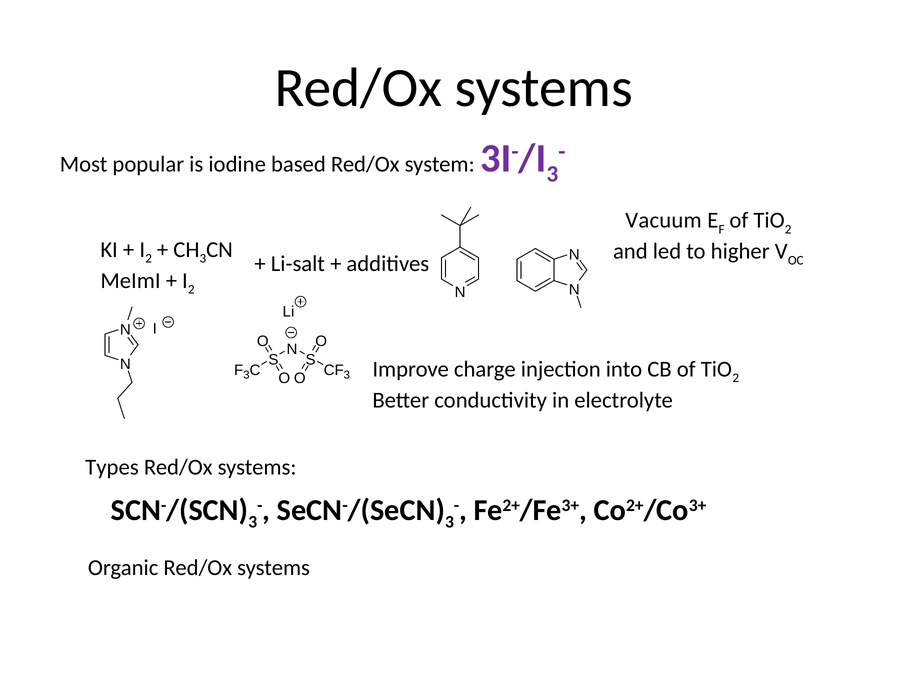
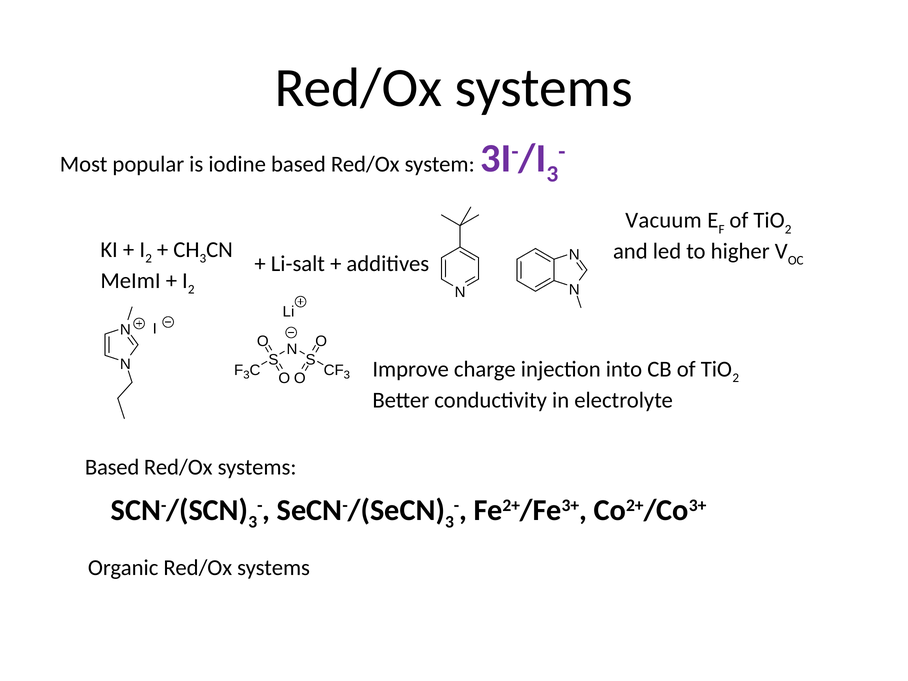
Types: Types -> Based (112, 467)
